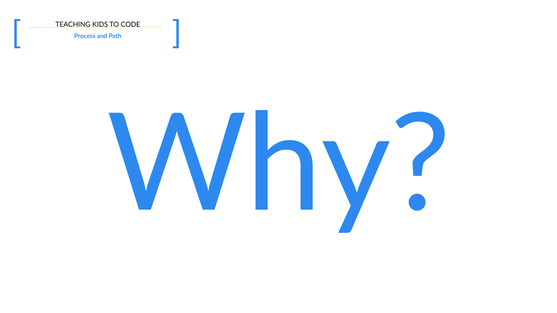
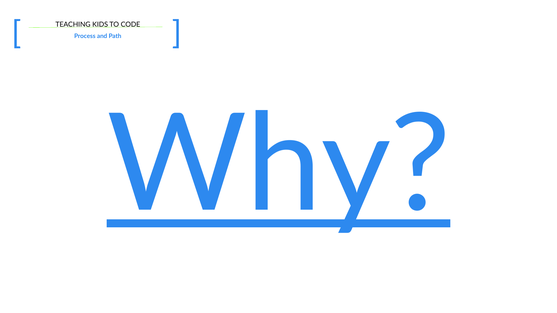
Why underline: none -> present (279, 165)
